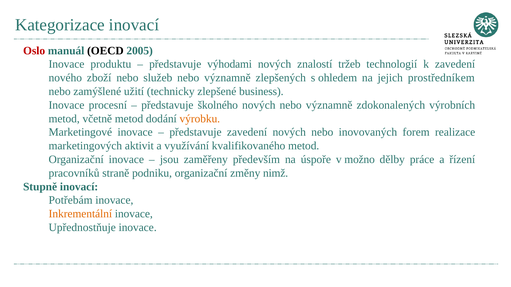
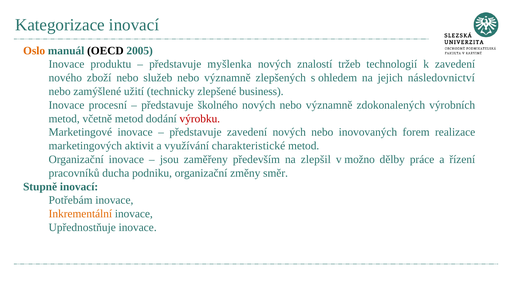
Oslo colour: red -> orange (34, 51)
výhodami: výhodami -> myšlenka (230, 64)
prostředníkem: prostředníkem -> následovnictví (441, 78)
výrobku colour: orange -> red (200, 119)
kvalifikovaného: kvalifikovaného -> charakteristické (249, 146)
úspoře: úspoře -> zlepšil (316, 160)
straně: straně -> ducha (116, 173)
nimž: nimž -> směr (276, 173)
